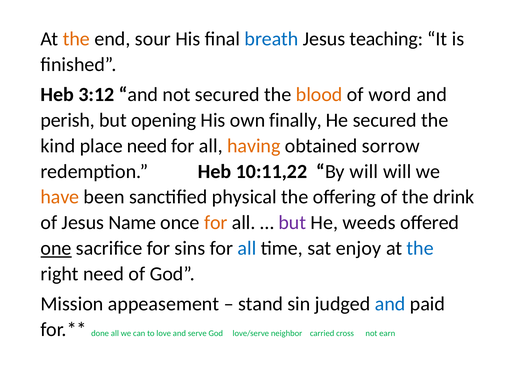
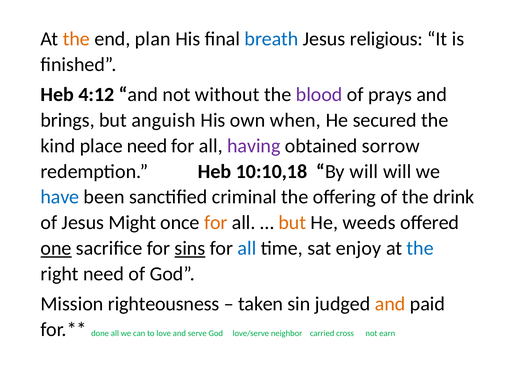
sour: sour -> plan (153, 39)
teaching: teaching -> religious (386, 39)
3:12: 3:12 -> 4:12 (96, 95)
not secured: secured -> without (227, 95)
blood colour: orange -> purple (319, 95)
word: word -> prays (390, 95)
perish: perish -> brings (68, 120)
opening: opening -> anguish (164, 120)
finally: finally -> when (295, 120)
having colour: orange -> purple (254, 146)
10:11,22: 10:11,22 -> 10:10,18 (271, 172)
have colour: orange -> blue (60, 197)
physical: physical -> criminal (244, 197)
Name: Name -> Might (132, 223)
but colour: purple -> orange (292, 223)
sins underline: none -> present (190, 248)
appeasement: appeasement -> righteousness (164, 304)
stand: stand -> taken (261, 304)
and colour: blue -> orange (390, 304)
